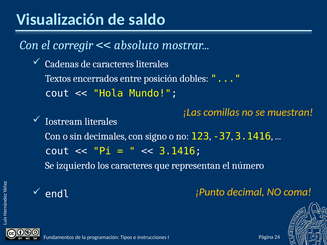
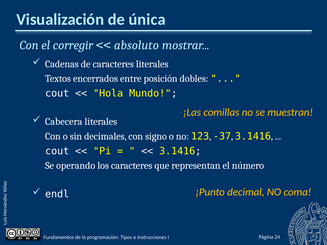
saldo: saldo -> única (147, 19)
Iostream: Iostream -> Cabecera (64, 122)
izquierdo: izquierdo -> operando (76, 166)
